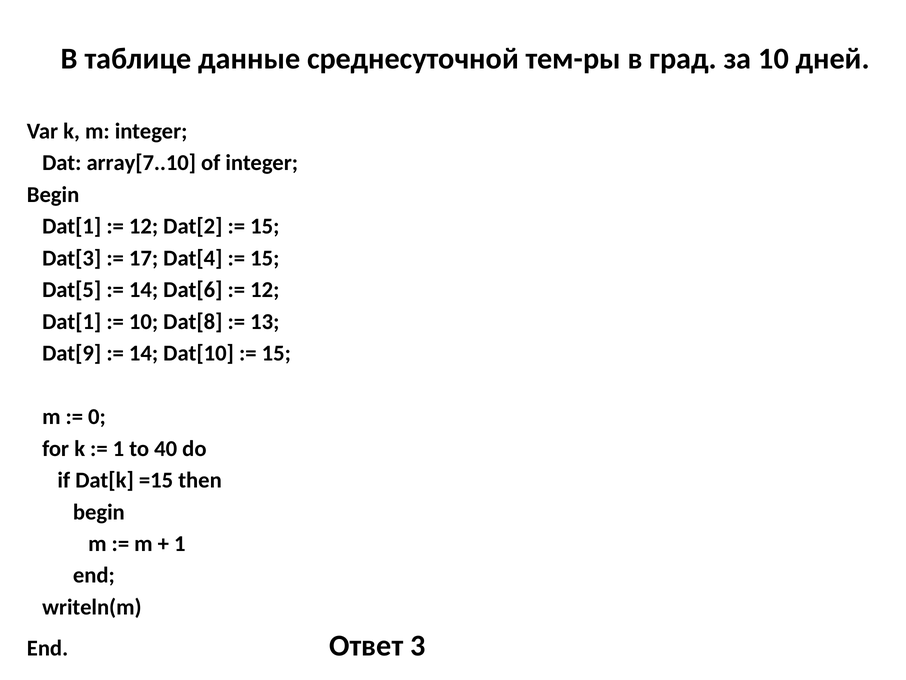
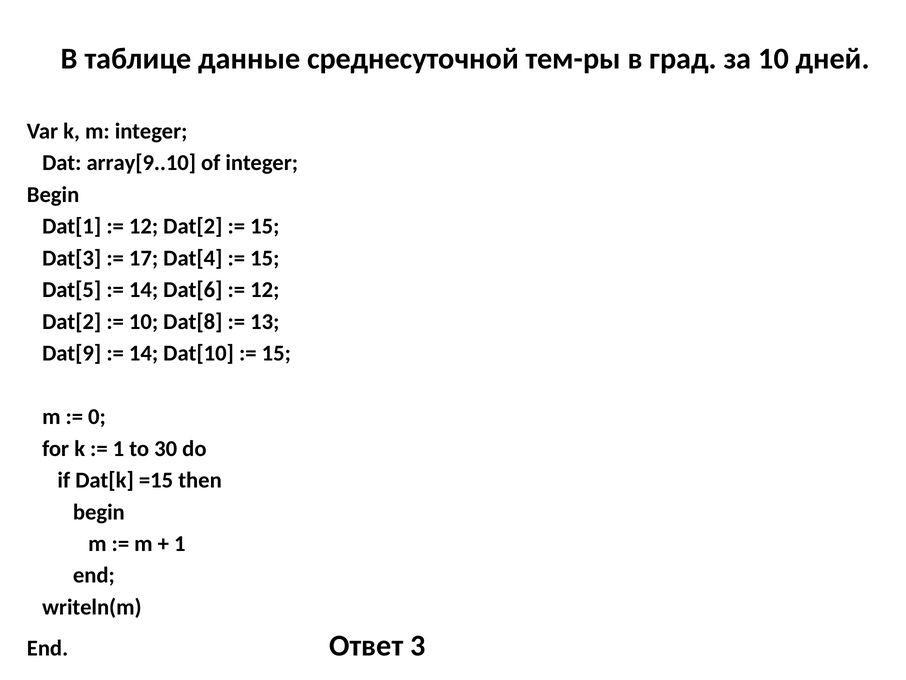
array[7..10: array[7..10 -> array[9..10 (141, 163)
Dat[1: Dat[1 -> Dat[2 (72, 321)
40: 40 -> 30 (166, 448)
